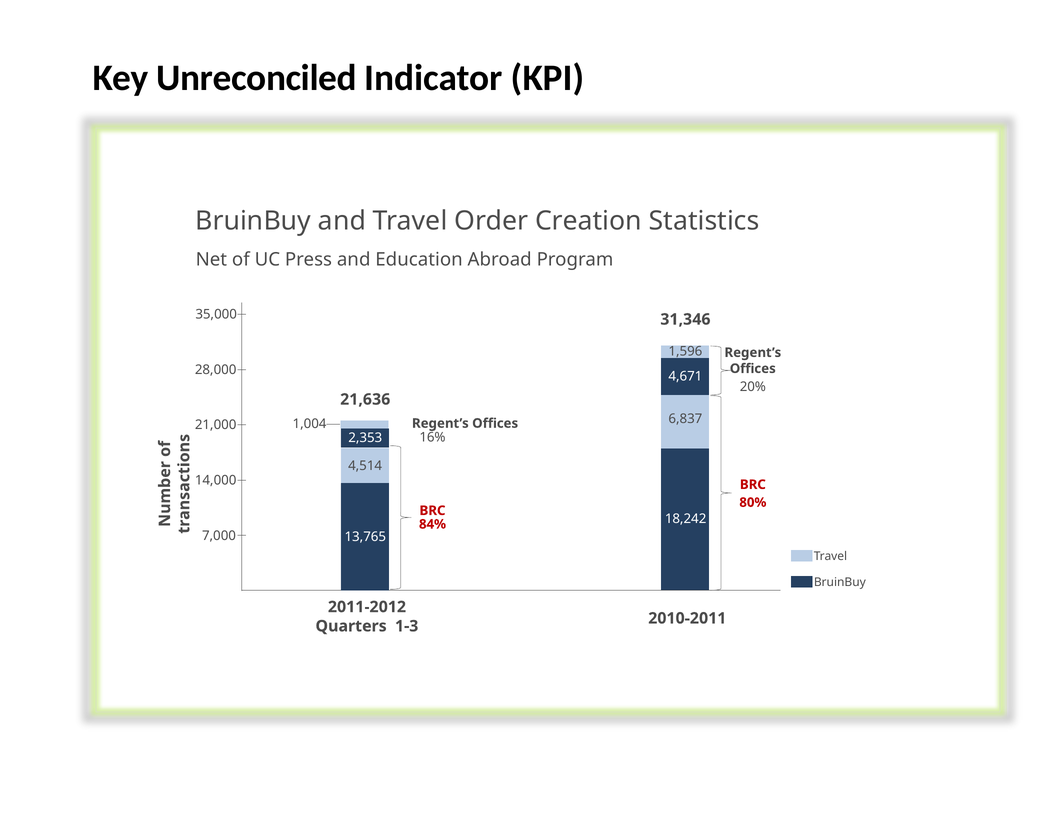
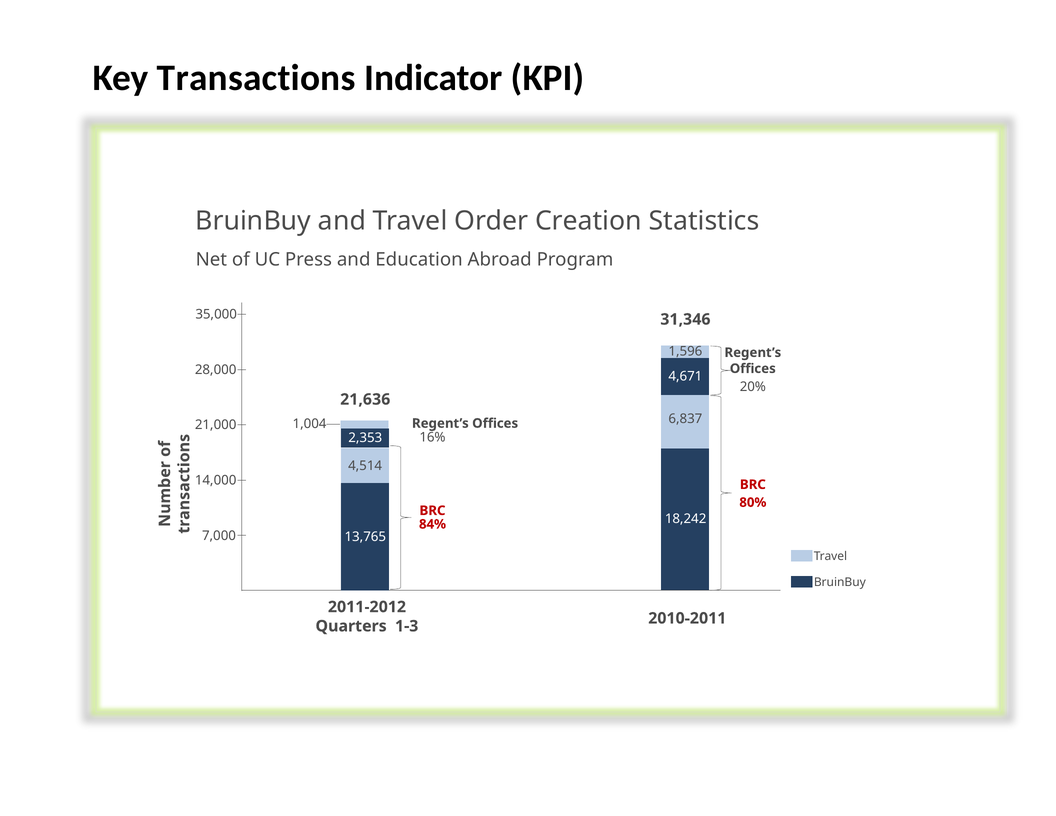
Unreconciled: Unreconciled -> Transactions (256, 78)
